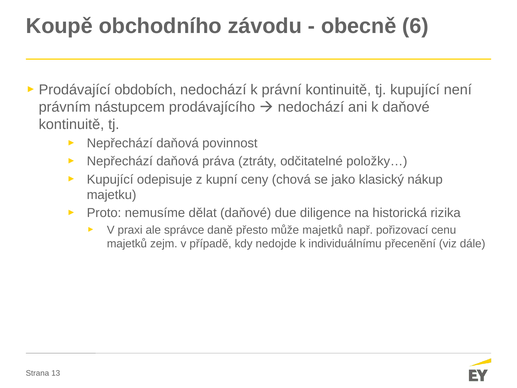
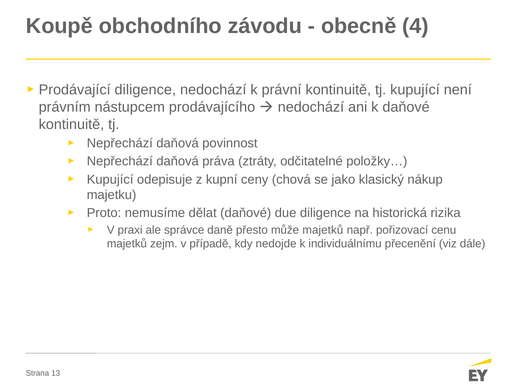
6: 6 -> 4 (415, 26)
Prodávající obdobích: obdobích -> diligence (145, 90)
